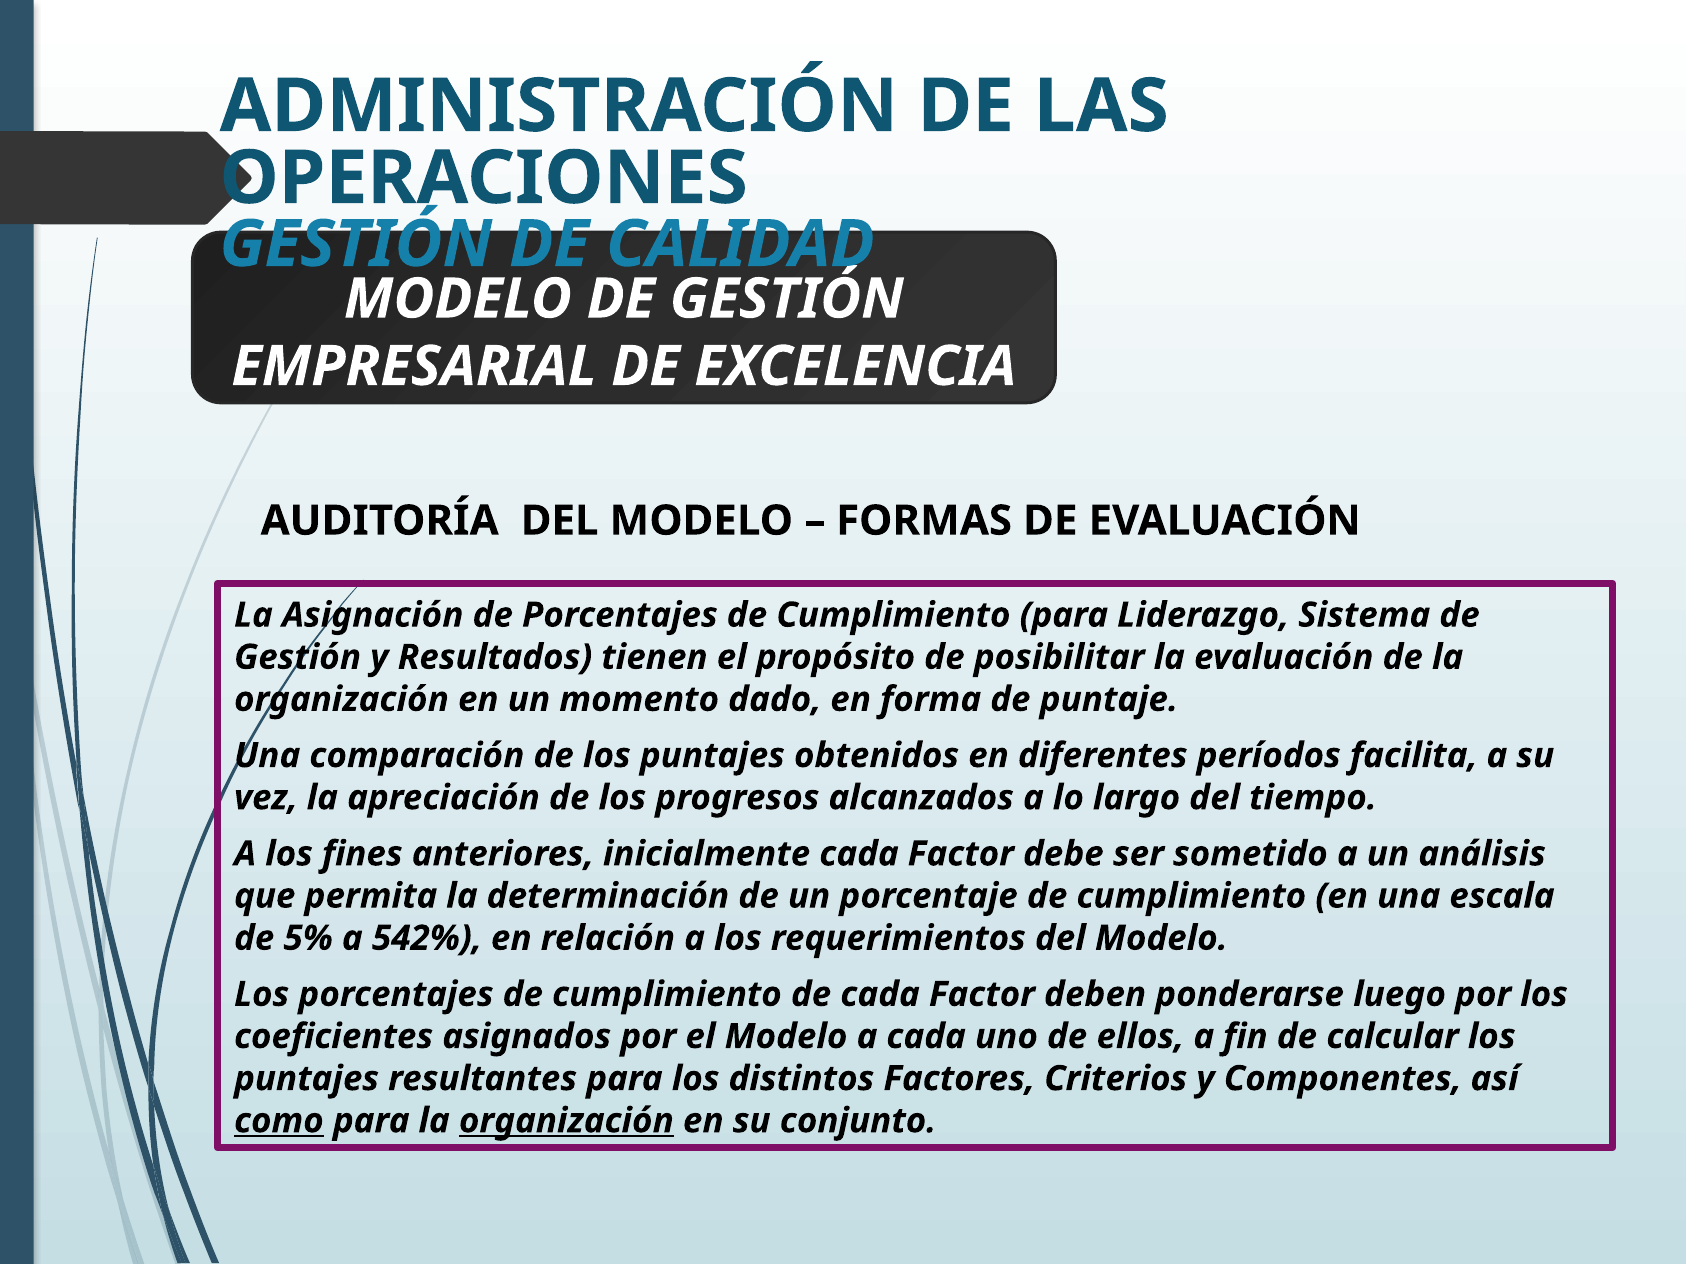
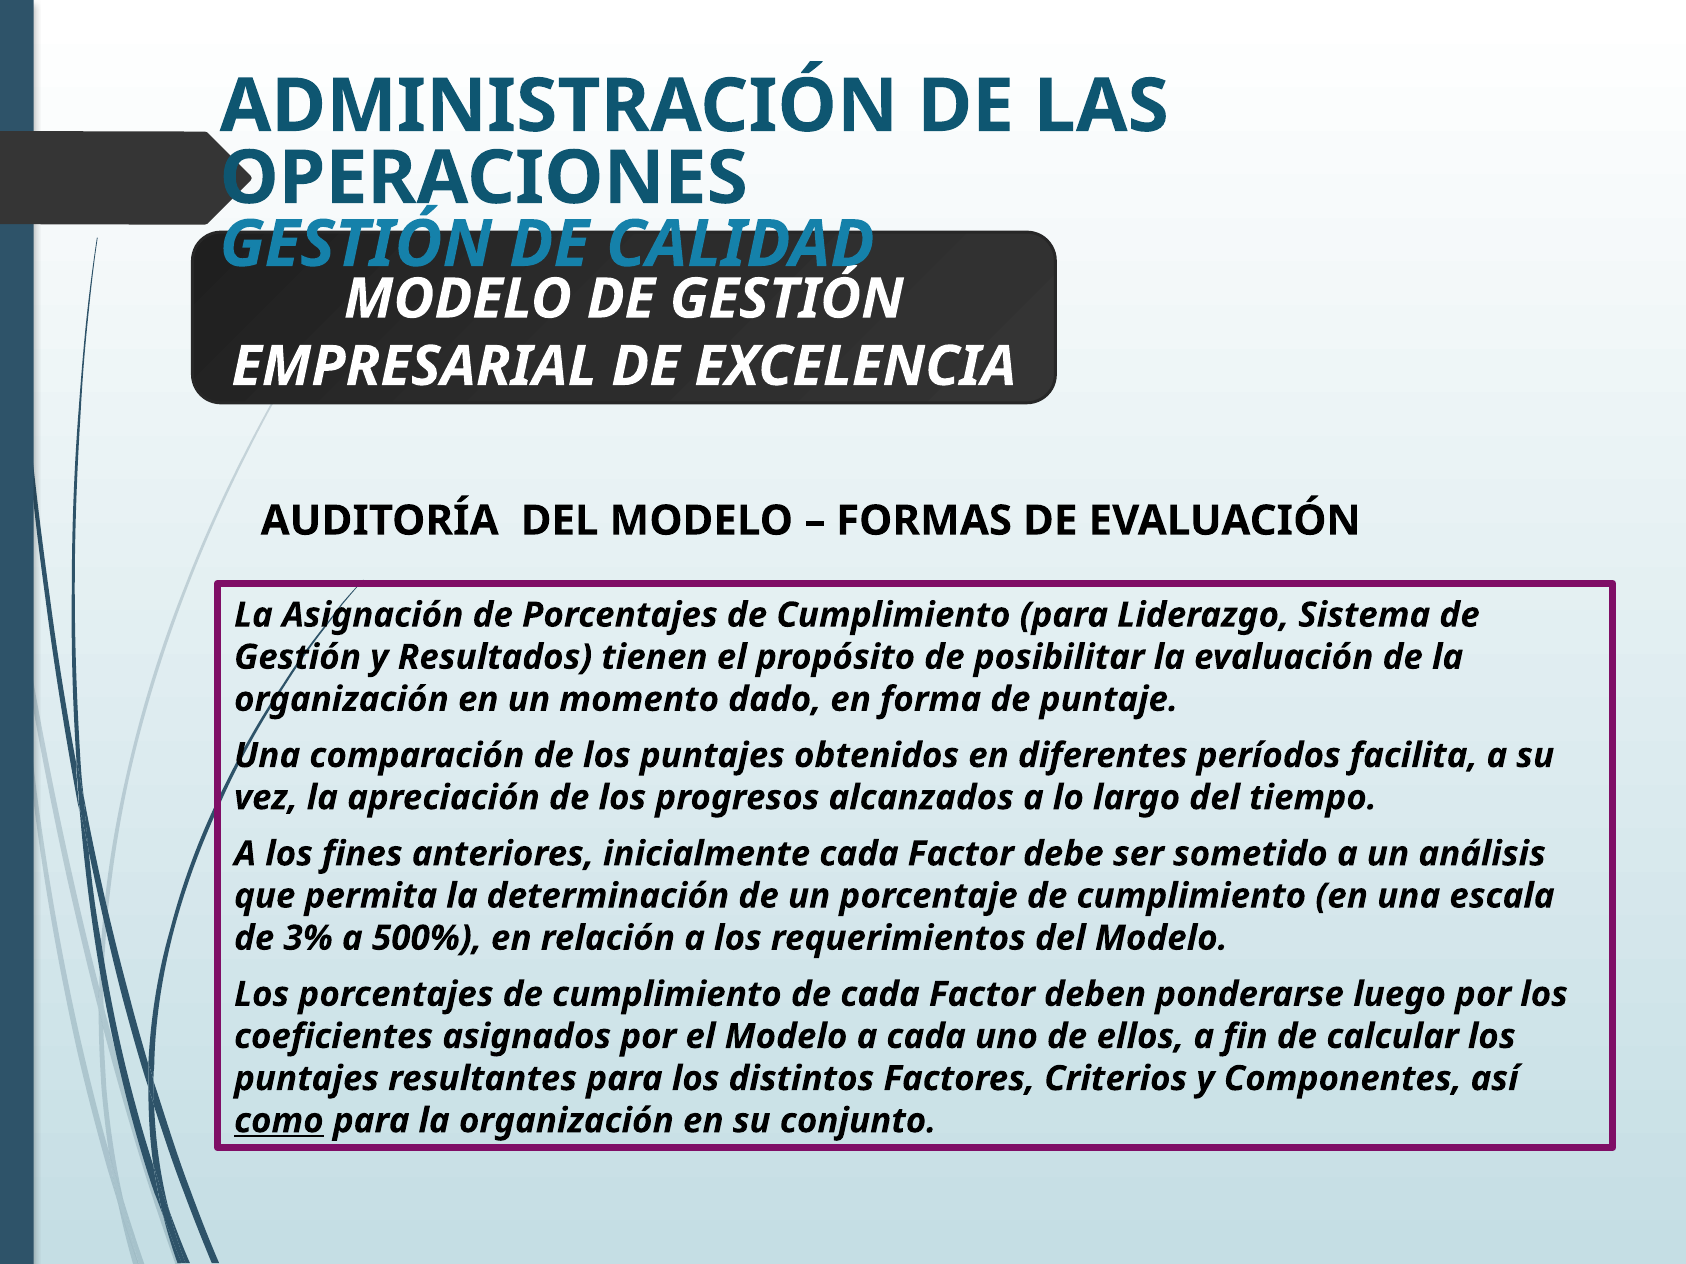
5%: 5% -> 3% (308, 939)
542%: 542% -> 500% (427, 939)
organización underline: present -> none (566, 1121)
